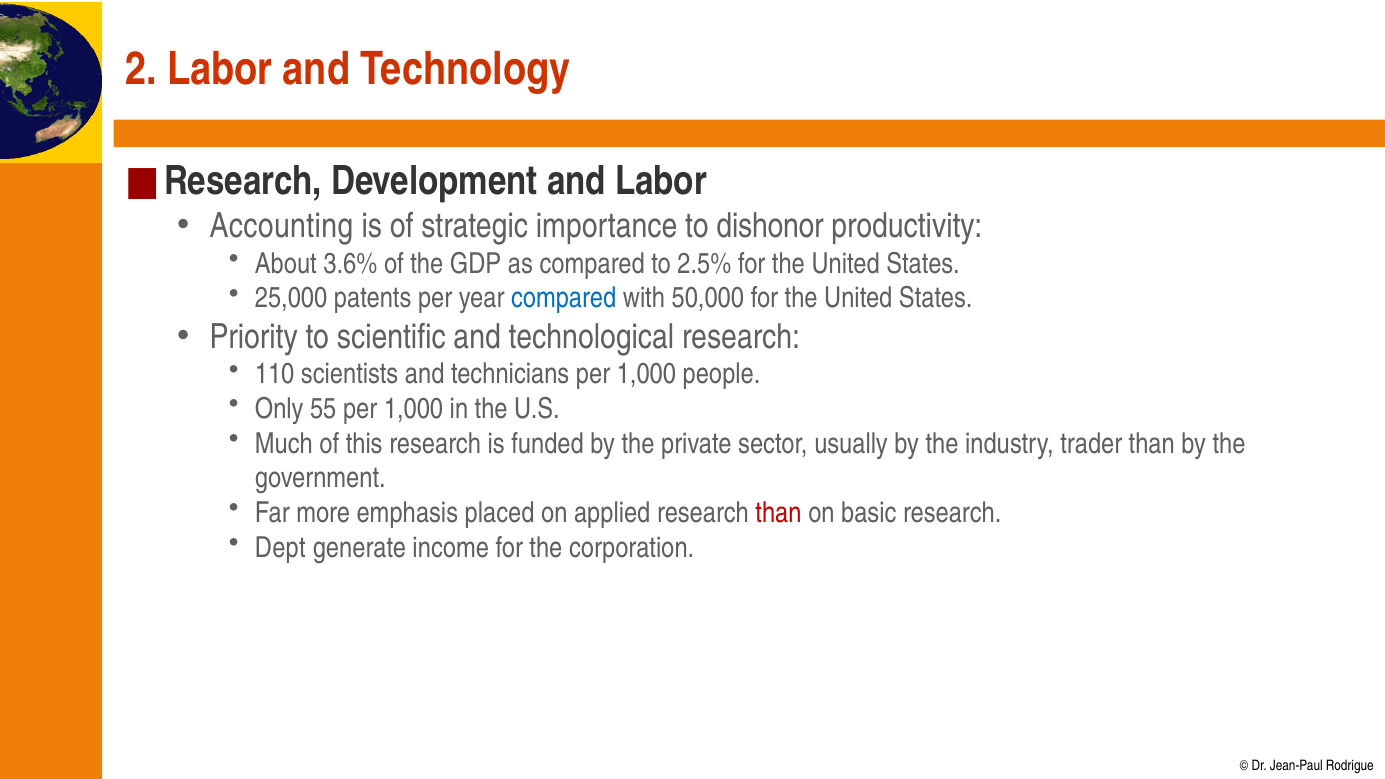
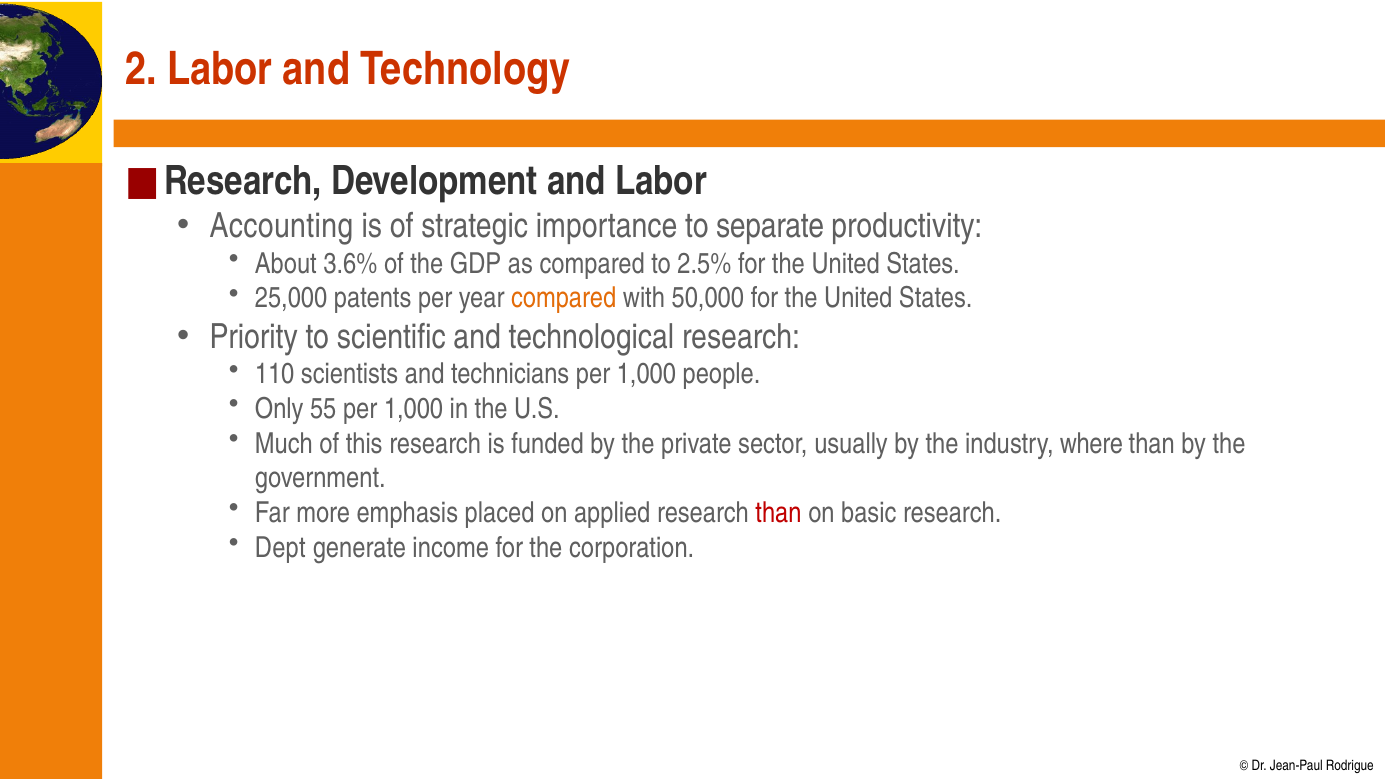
dishonor: dishonor -> separate (770, 226)
compared colour: blue -> orange (564, 298)
trader: trader -> where (1091, 444)
